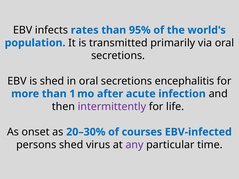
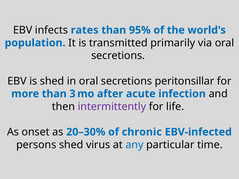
encephalitis: encephalitis -> peritonsillar (184, 81)
1: 1 -> 3 (72, 94)
courses: courses -> chronic (142, 132)
any colour: purple -> blue (134, 145)
